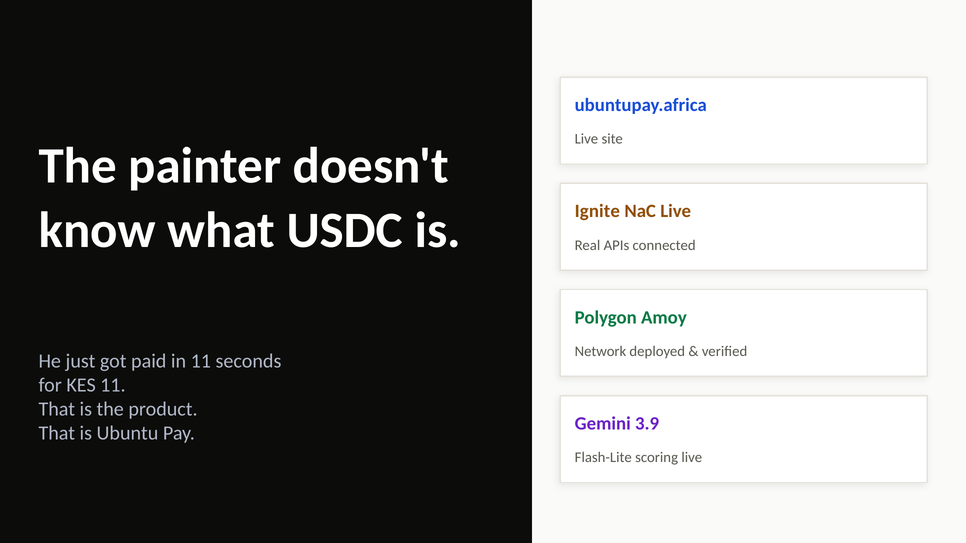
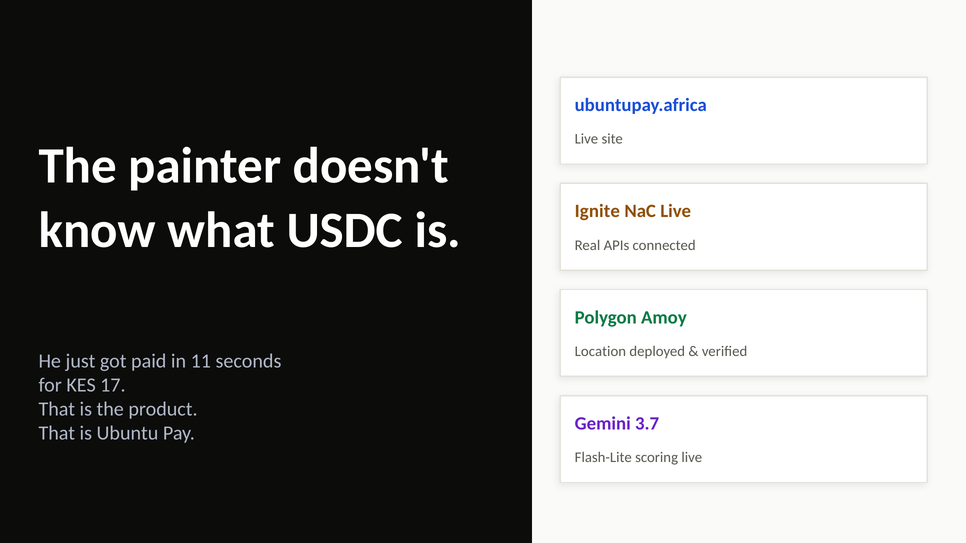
Network: Network -> Location (600, 352)
KES 11: 11 -> 17 (113, 385)
3.9: 3.9 -> 3.7 (647, 424)
